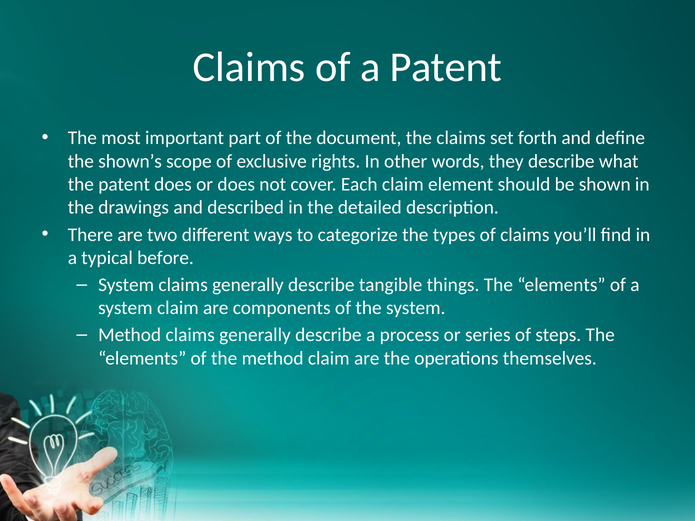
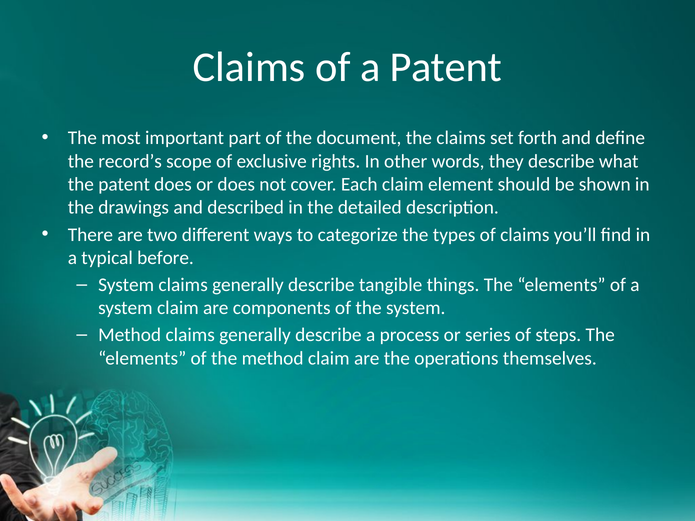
shown’s: shown’s -> record’s (130, 161)
